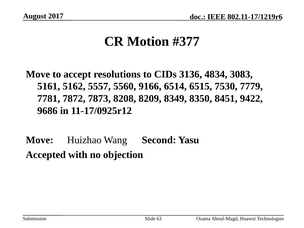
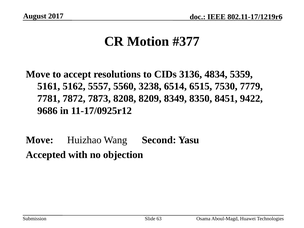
3083: 3083 -> 5359 (241, 74)
9166: 9166 -> 3238 (150, 86)
